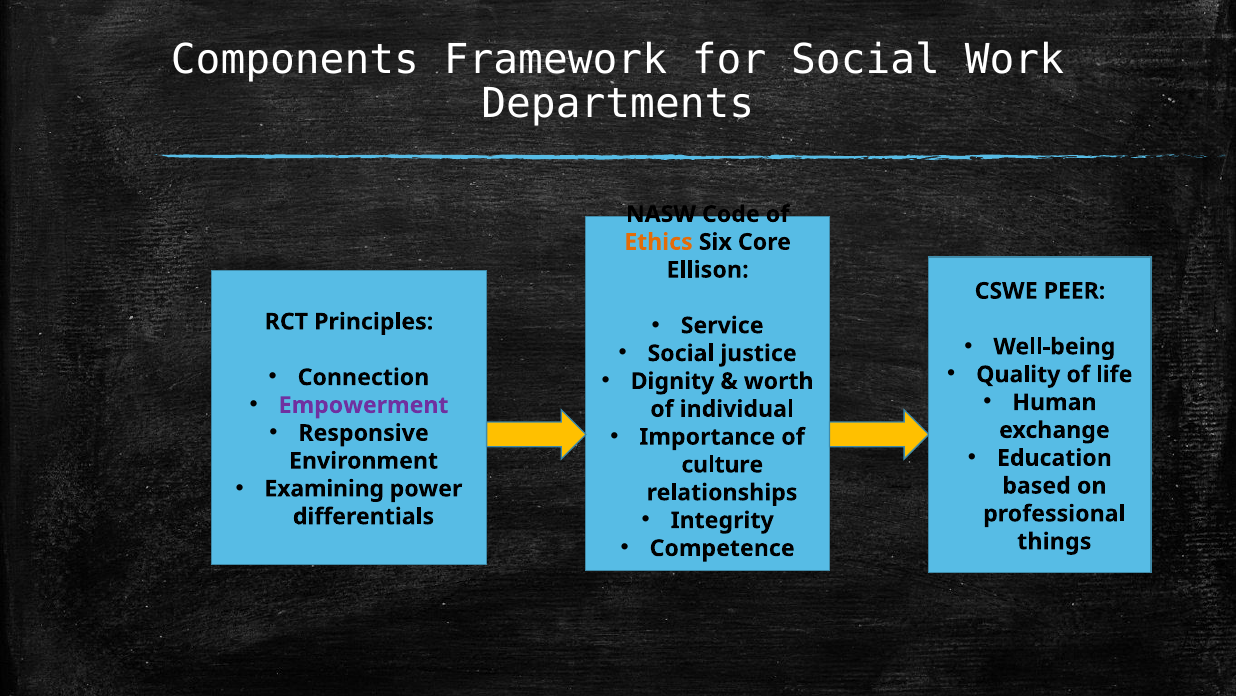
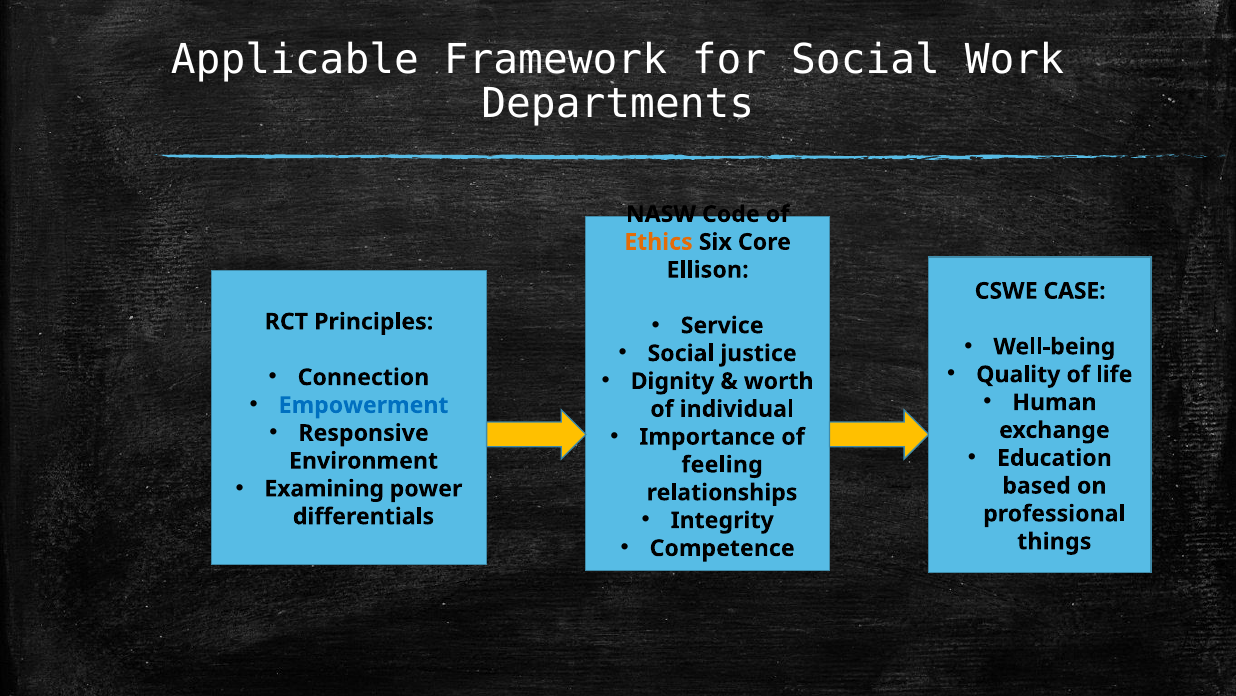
Components: Components -> Applicable (295, 60)
PEER: PEER -> CASE (1075, 291)
Empowerment colour: purple -> blue (364, 405)
culture: culture -> feeling (722, 464)
